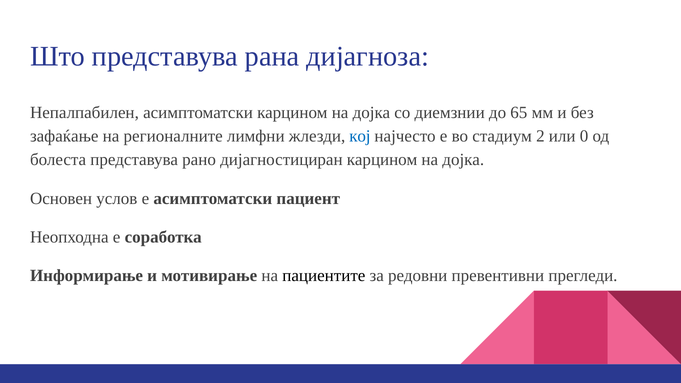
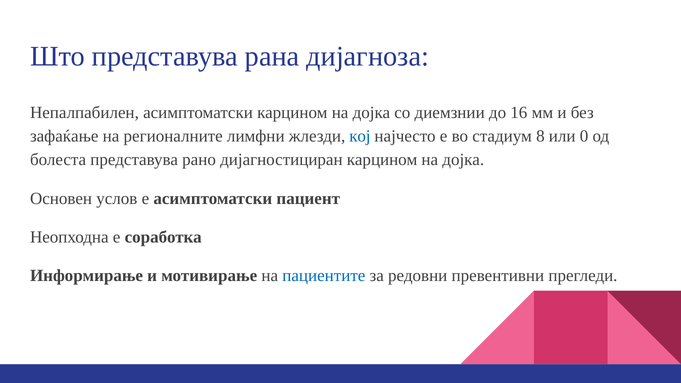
65: 65 -> 16 (519, 113)
2: 2 -> 8 (540, 136)
пациентите colour: black -> blue (324, 276)
